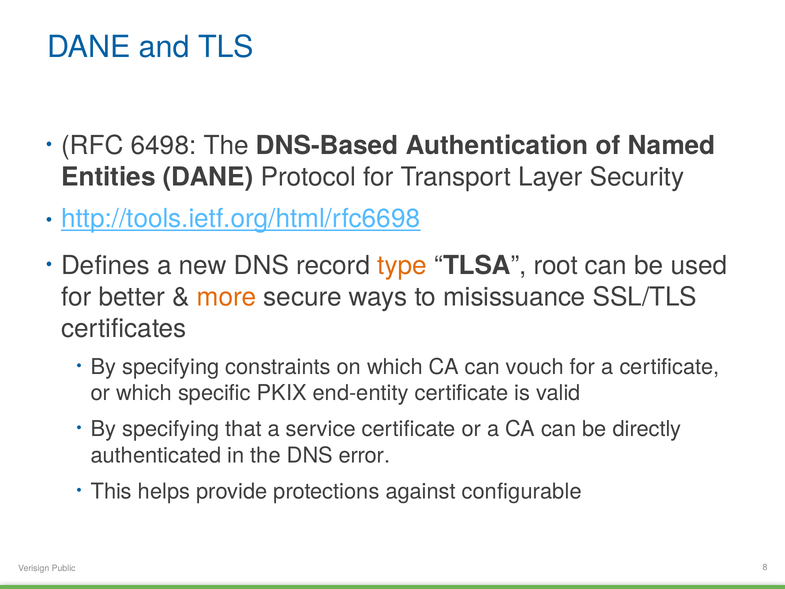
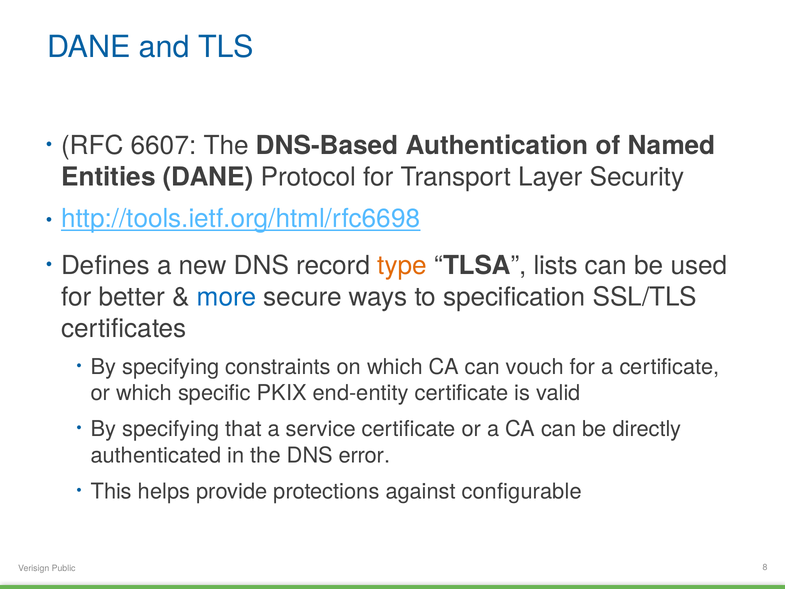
6498: 6498 -> 6607 (164, 146)
root: root -> lists (556, 266)
more colour: orange -> blue (227, 297)
misissuance: misissuance -> specification (514, 297)
